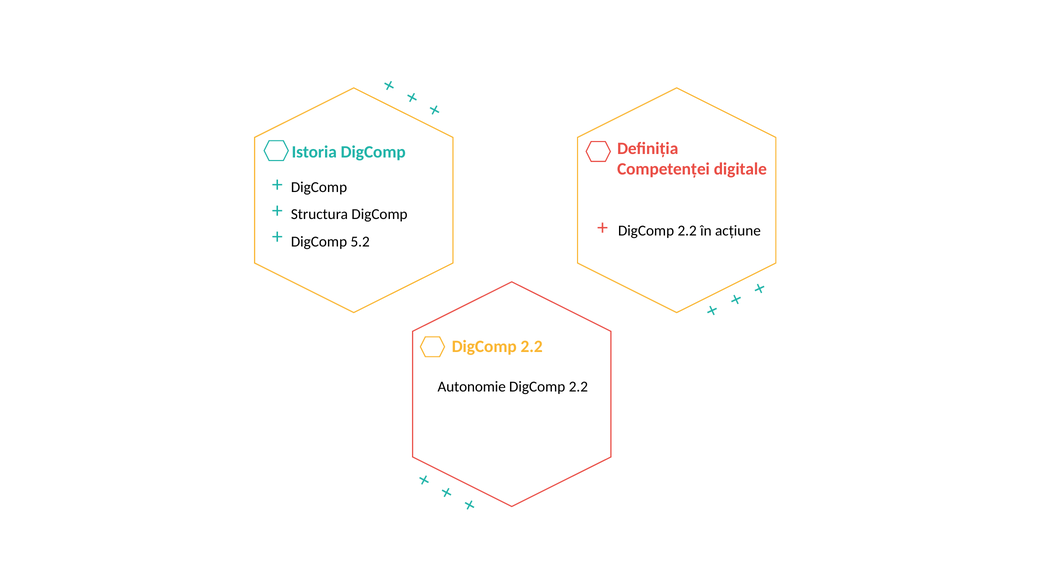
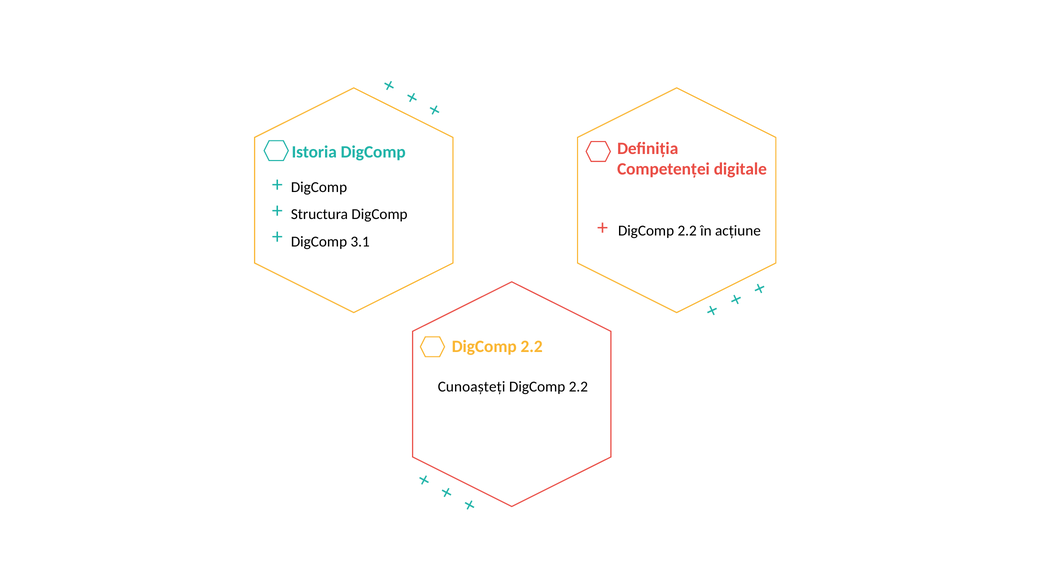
5.2: 5.2 -> 3.1 (360, 242)
Autonomie: Autonomie -> Cunoașteți (472, 387)
